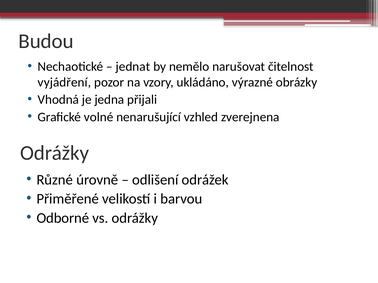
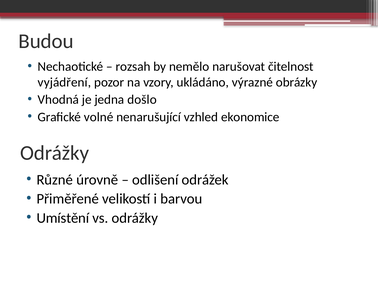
jednat: jednat -> rozsah (133, 67)
přijali: přijali -> došlo (142, 100)
zverejnena: zverejnena -> ekonomice (250, 117)
Odborné: Odborné -> Umístění (63, 218)
